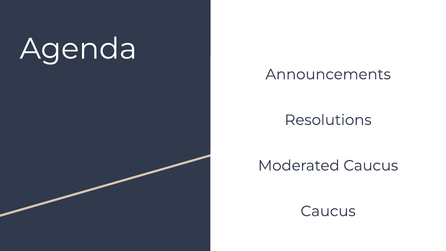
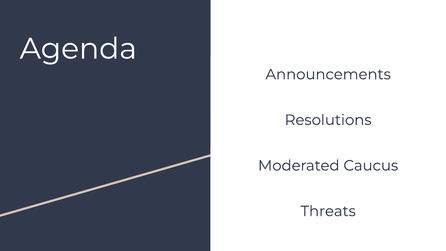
Caucus: Caucus -> Threats (328, 211)
